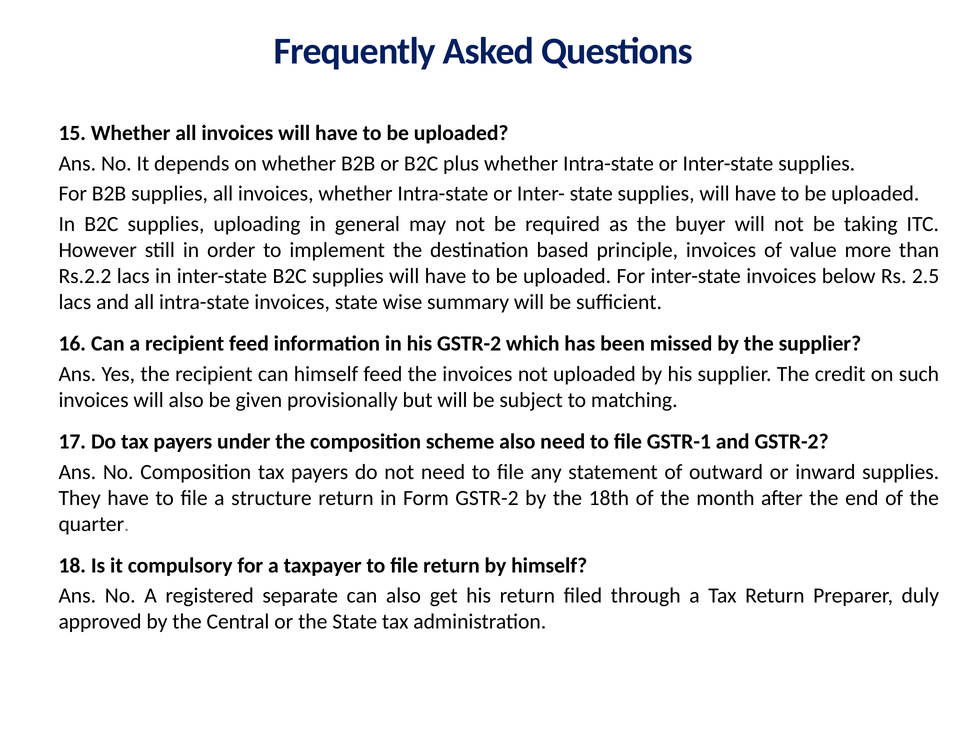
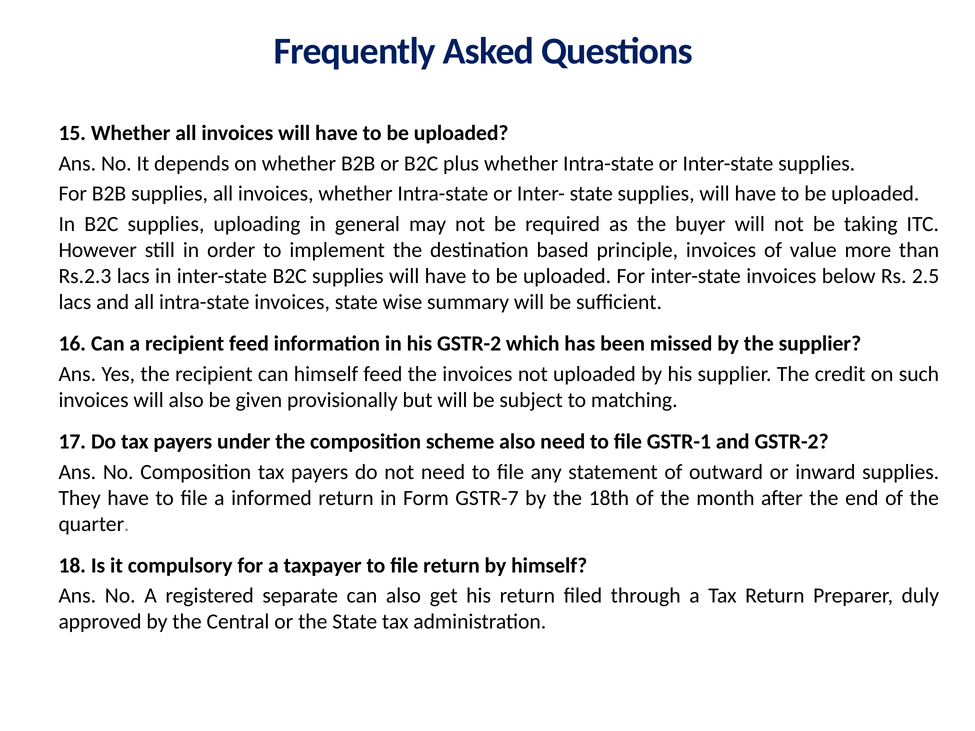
Rs.2.2: Rs.2.2 -> Rs.2.3 (85, 276)
structure: structure -> informed (272, 498)
Form GSTR-2: GSTR-2 -> GSTR-7 (487, 498)
